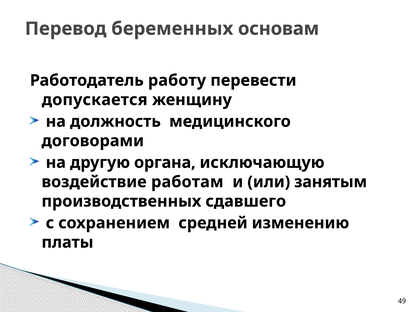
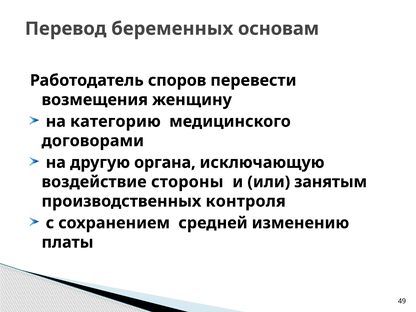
работу: работу -> споров (177, 80)
допускается: допускается -> возмещения (95, 100)
должность: должность -> категорию (115, 121)
работам: работам -> стороны (187, 182)
сдавшего: сдавшего -> контроля (246, 201)
